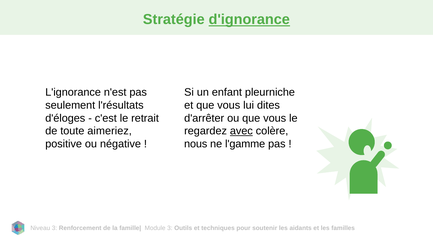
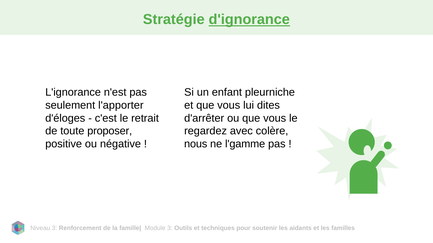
l'résultats: l'résultats -> l'apporter (121, 105)
aimeriez: aimeriez -> proposer (110, 131)
avec underline: present -> none (241, 131)
